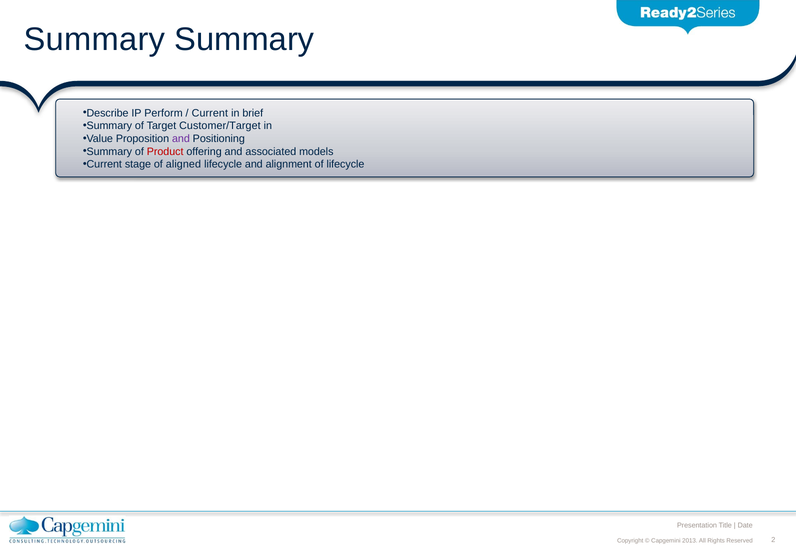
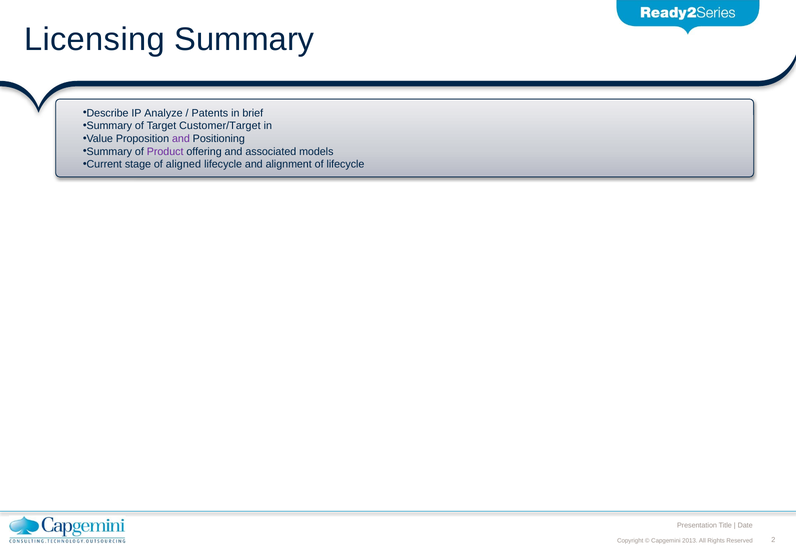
Summary: Summary -> Licensing (95, 39)
Perform: Perform -> Analyze (163, 113)
Current: Current -> Patents (210, 113)
Product colour: red -> purple (165, 152)
